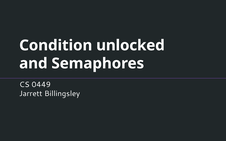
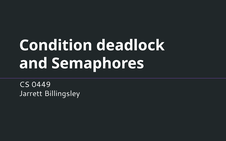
unlocked: unlocked -> deadlock (130, 45)
